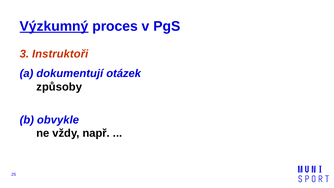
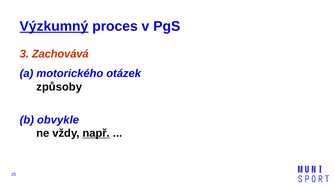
Instruktoři: Instruktoři -> Zachovává (60, 54)
dokumentují: dokumentují -> motorického (70, 73)
např underline: none -> present (96, 133)
